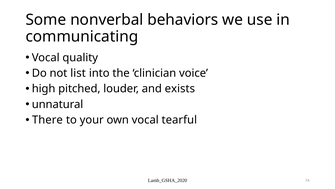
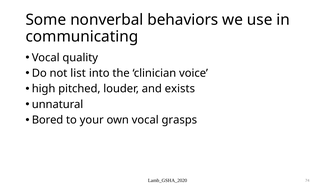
There: There -> Bored (48, 120)
tearful: tearful -> grasps (179, 120)
